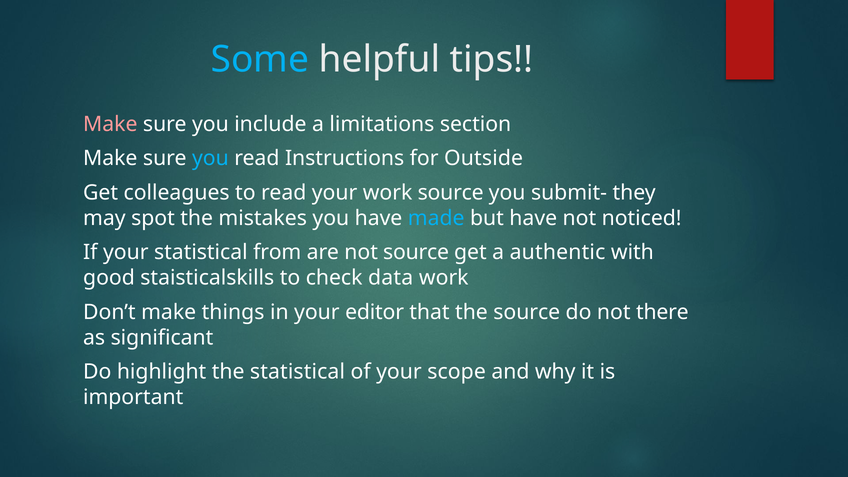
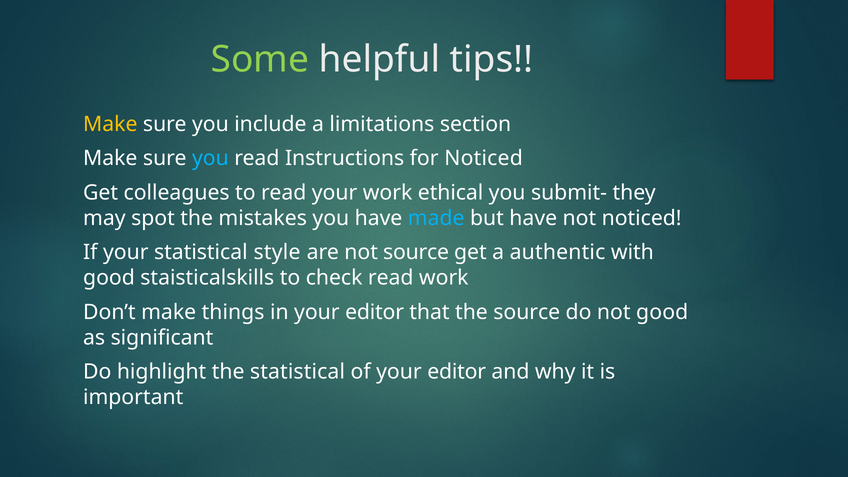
Some colour: light blue -> light green (260, 60)
Make colour: pink -> yellow (110, 124)
for Outside: Outside -> Noticed (484, 158)
work source: source -> ethical (451, 193)
from: from -> style (277, 252)
check data: data -> read (391, 278)
not there: there -> good (662, 312)
of your scope: scope -> editor (457, 372)
